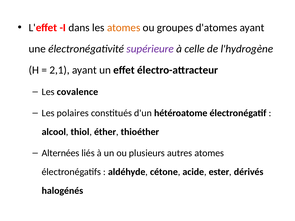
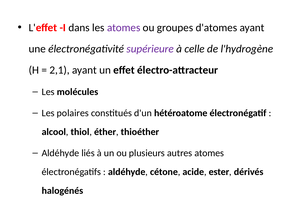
atomes colour: orange -> purple (124, 28)
covalence: covalence -> molécules (77, 92)
Alternées: Alternées -> Aldéhyde (60, 153)
